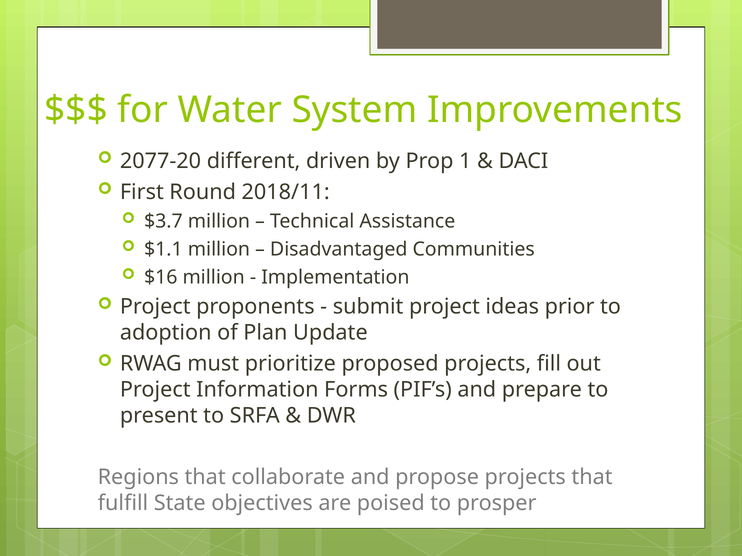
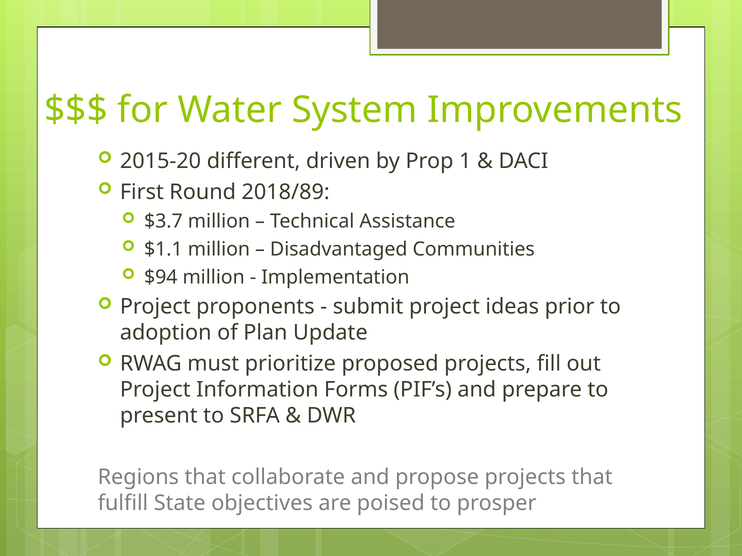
2077-20: 2077-20 -> 2015-20 (161, 161)
2018/11: 2018/11 -> 2018/89 (286, 192)
$16: $16 -> $94 (161, 277)
